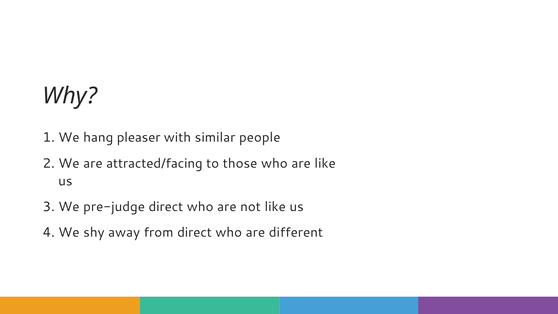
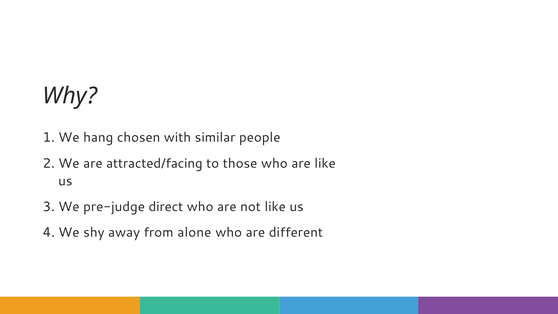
pleaser: pleaser -> chosen (139, 137)
from direct: direct -> alone (194, 232)
